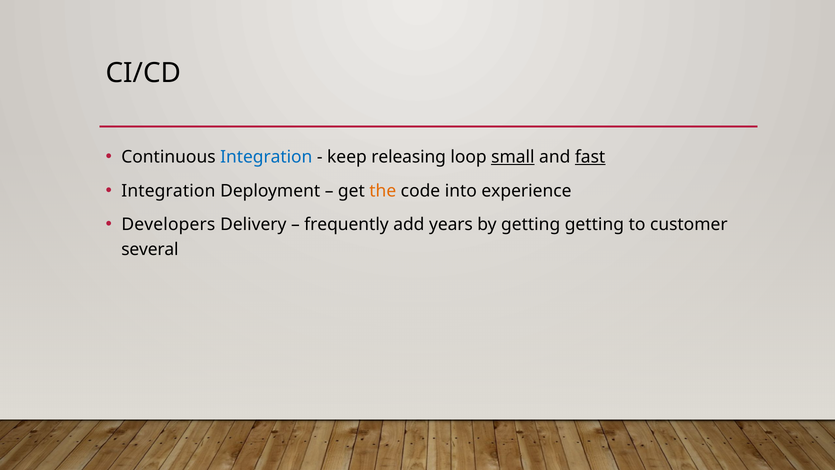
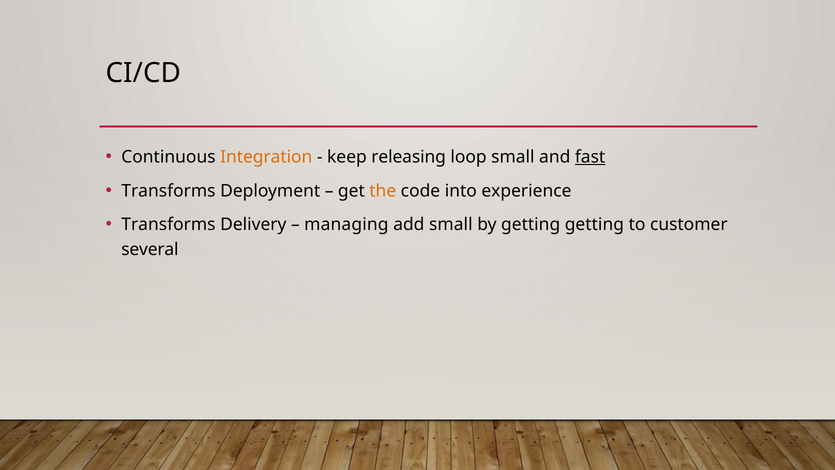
Integration colour: blue -> orange (266, 157)
small underline: present -> none (513, 157)
Integration: Integration -> Transforms (168, 191)
Developers: Developers -> Transforms (168, 225)
frequently: frequently -> managing (346, 225)
add years: years -> small (451, 225)
